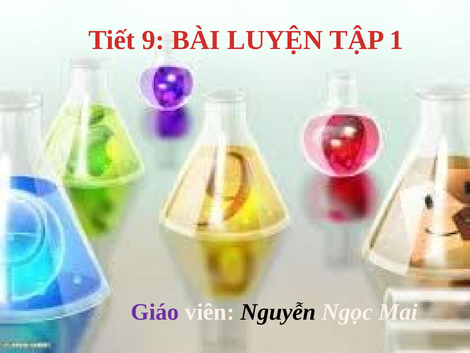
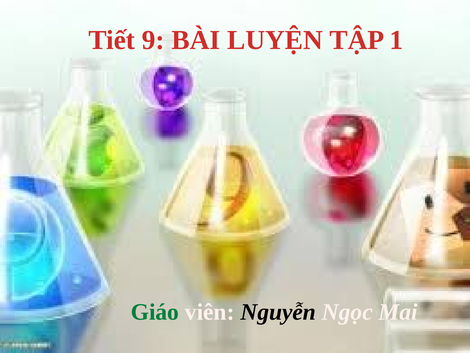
Giáo colour: purple -> green (155, 312)
